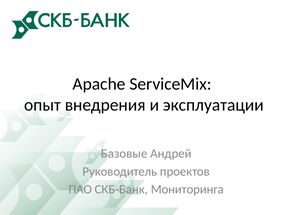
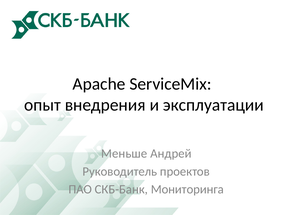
Базовые: Базовые -> Меньше (124, 153)
